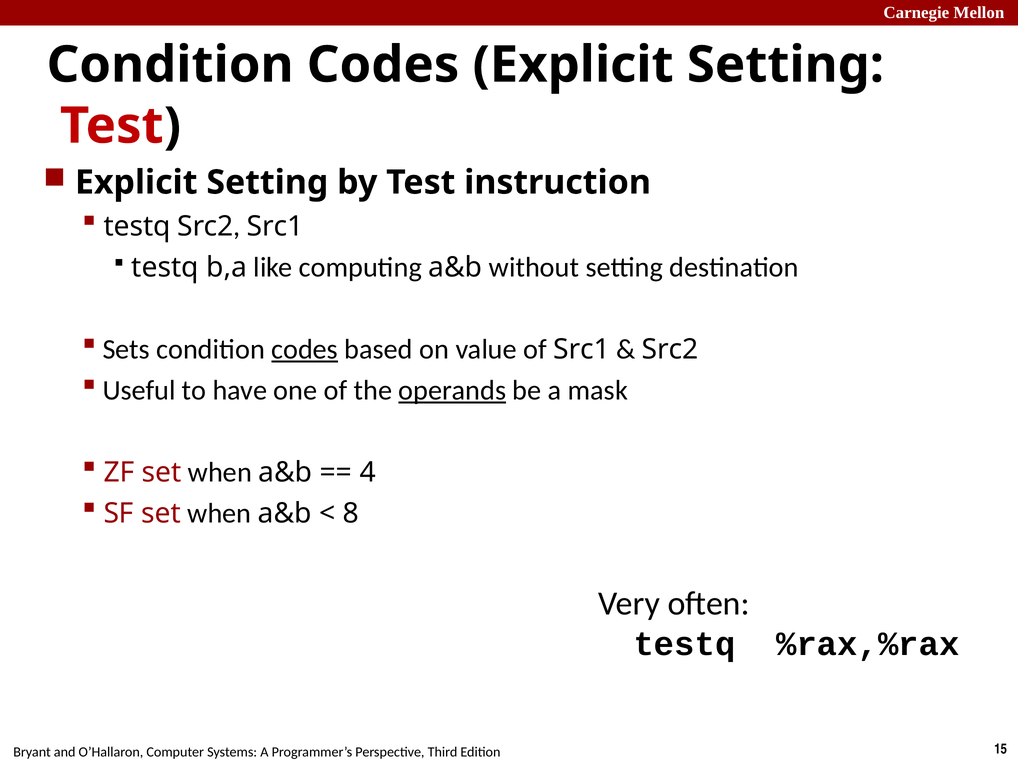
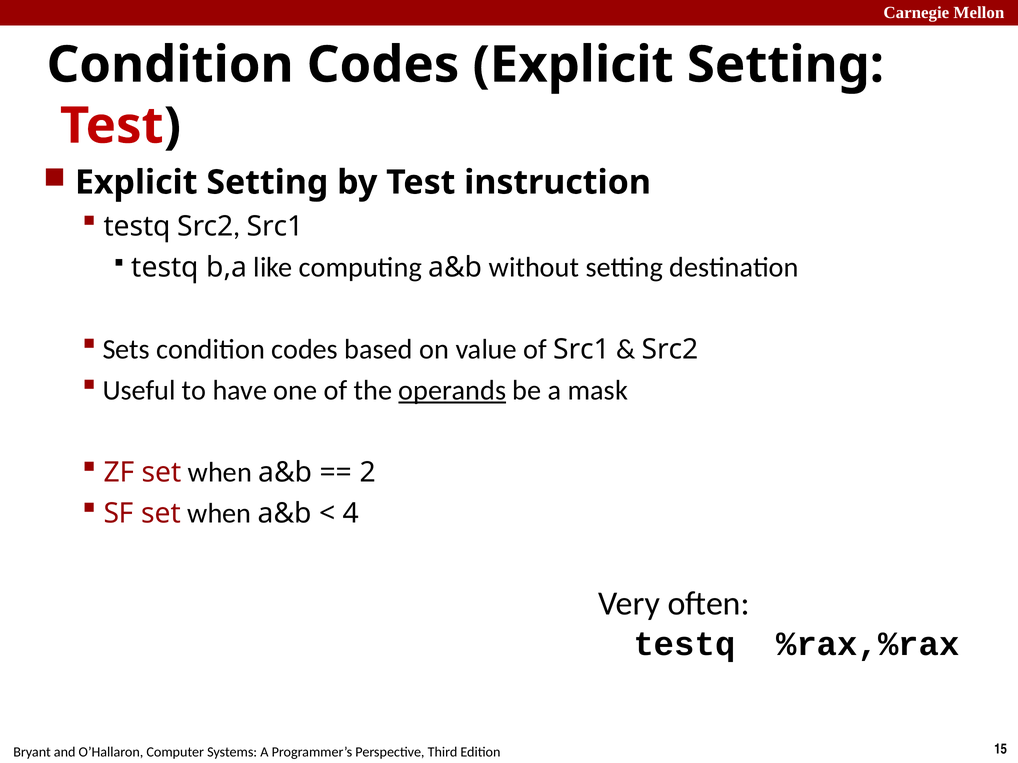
codes underline: present -> none (305, 350)
4: 4 -> 2 (368, 473)
8: 8 -> 4 (351, 514)
